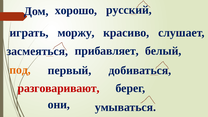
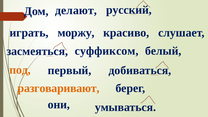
хорошо: хорошо -> делают (76, 10)
прибавляет: прибавляет -> суффиксом (107, 51)
разговаривают colour: red -> orange (59, 88)
